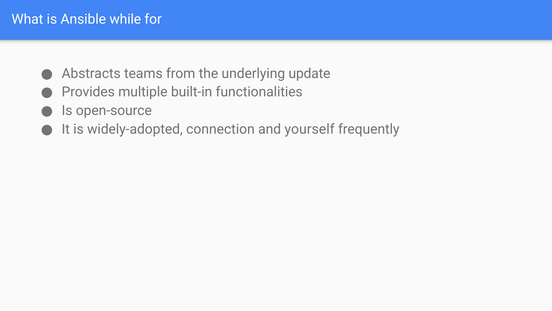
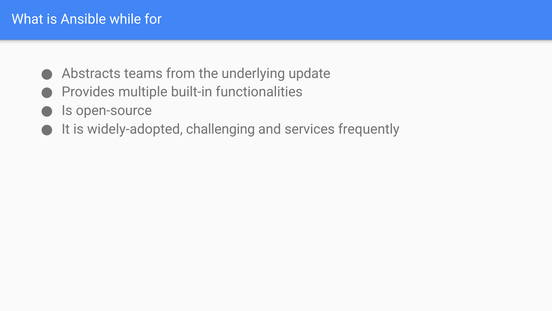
connection: connection -> challenging (221, 129)
yourself: yourself -> services (310, 129)
